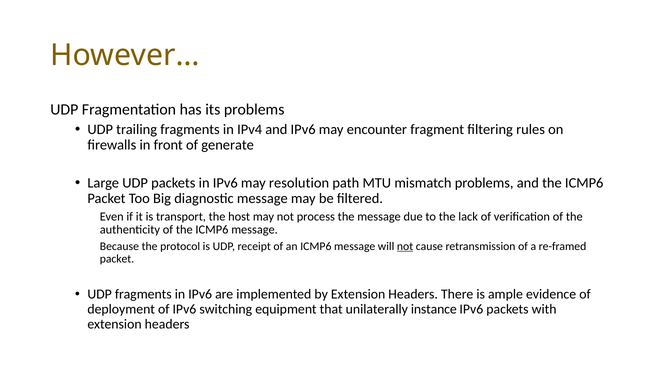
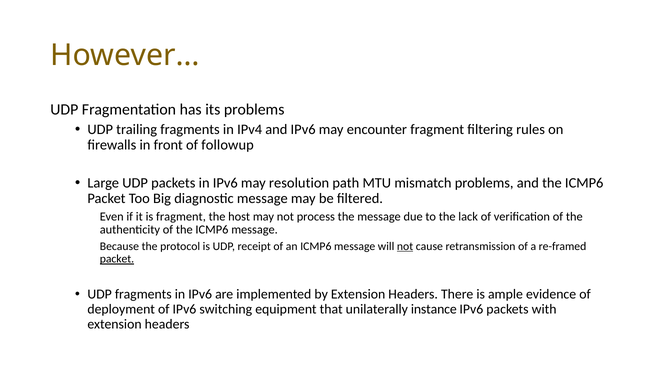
generate: generate -> followup (228, 145)
is transport: transport -> fragment (181, 217)
packet underline: none -> present (117, 259)
